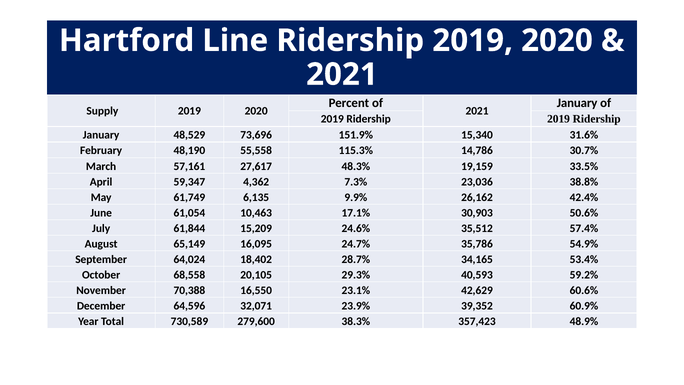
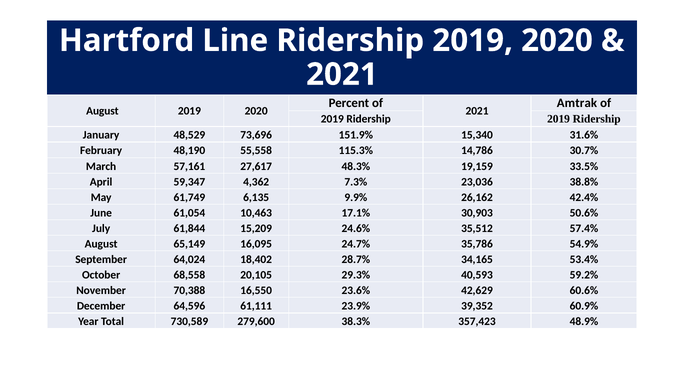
January: January -> Amtrak (577, 103)
Supply: Supply -> August (102, 111)
23.1%: 23.1% -> 23.6% (356, 290)
32,071: 32,071 -> 61,111 (256, 306)
